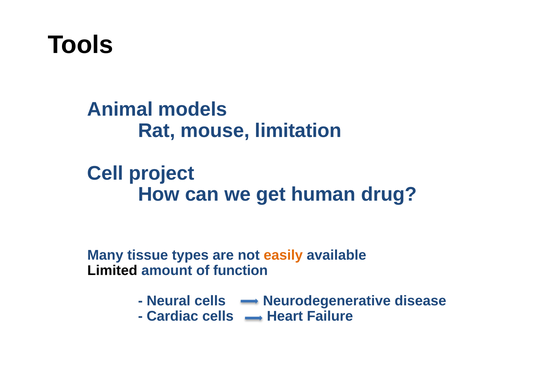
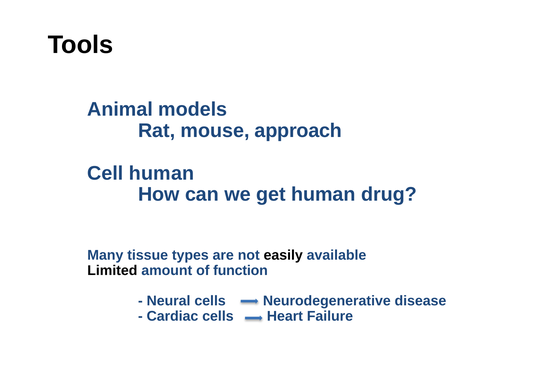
limitation: limitation -> approach (298, 131)
Cell project: project -> human (162, 173)
easily colour: orange -> black (283, 256)
